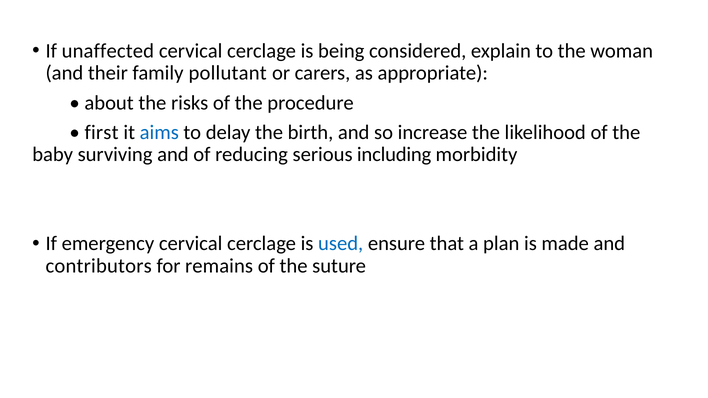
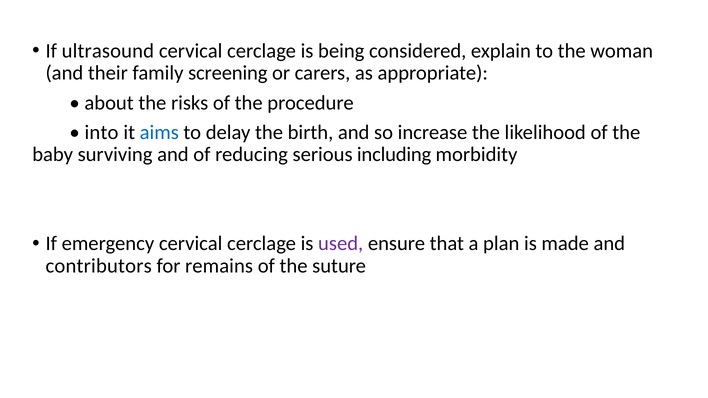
unaffected: unaffected -> ultrasound (108, 51)
pollutant: pollutant -> screening (228, 73)
first: first -> into (102, 132)
used colour: blue -> purple (341, 244)
